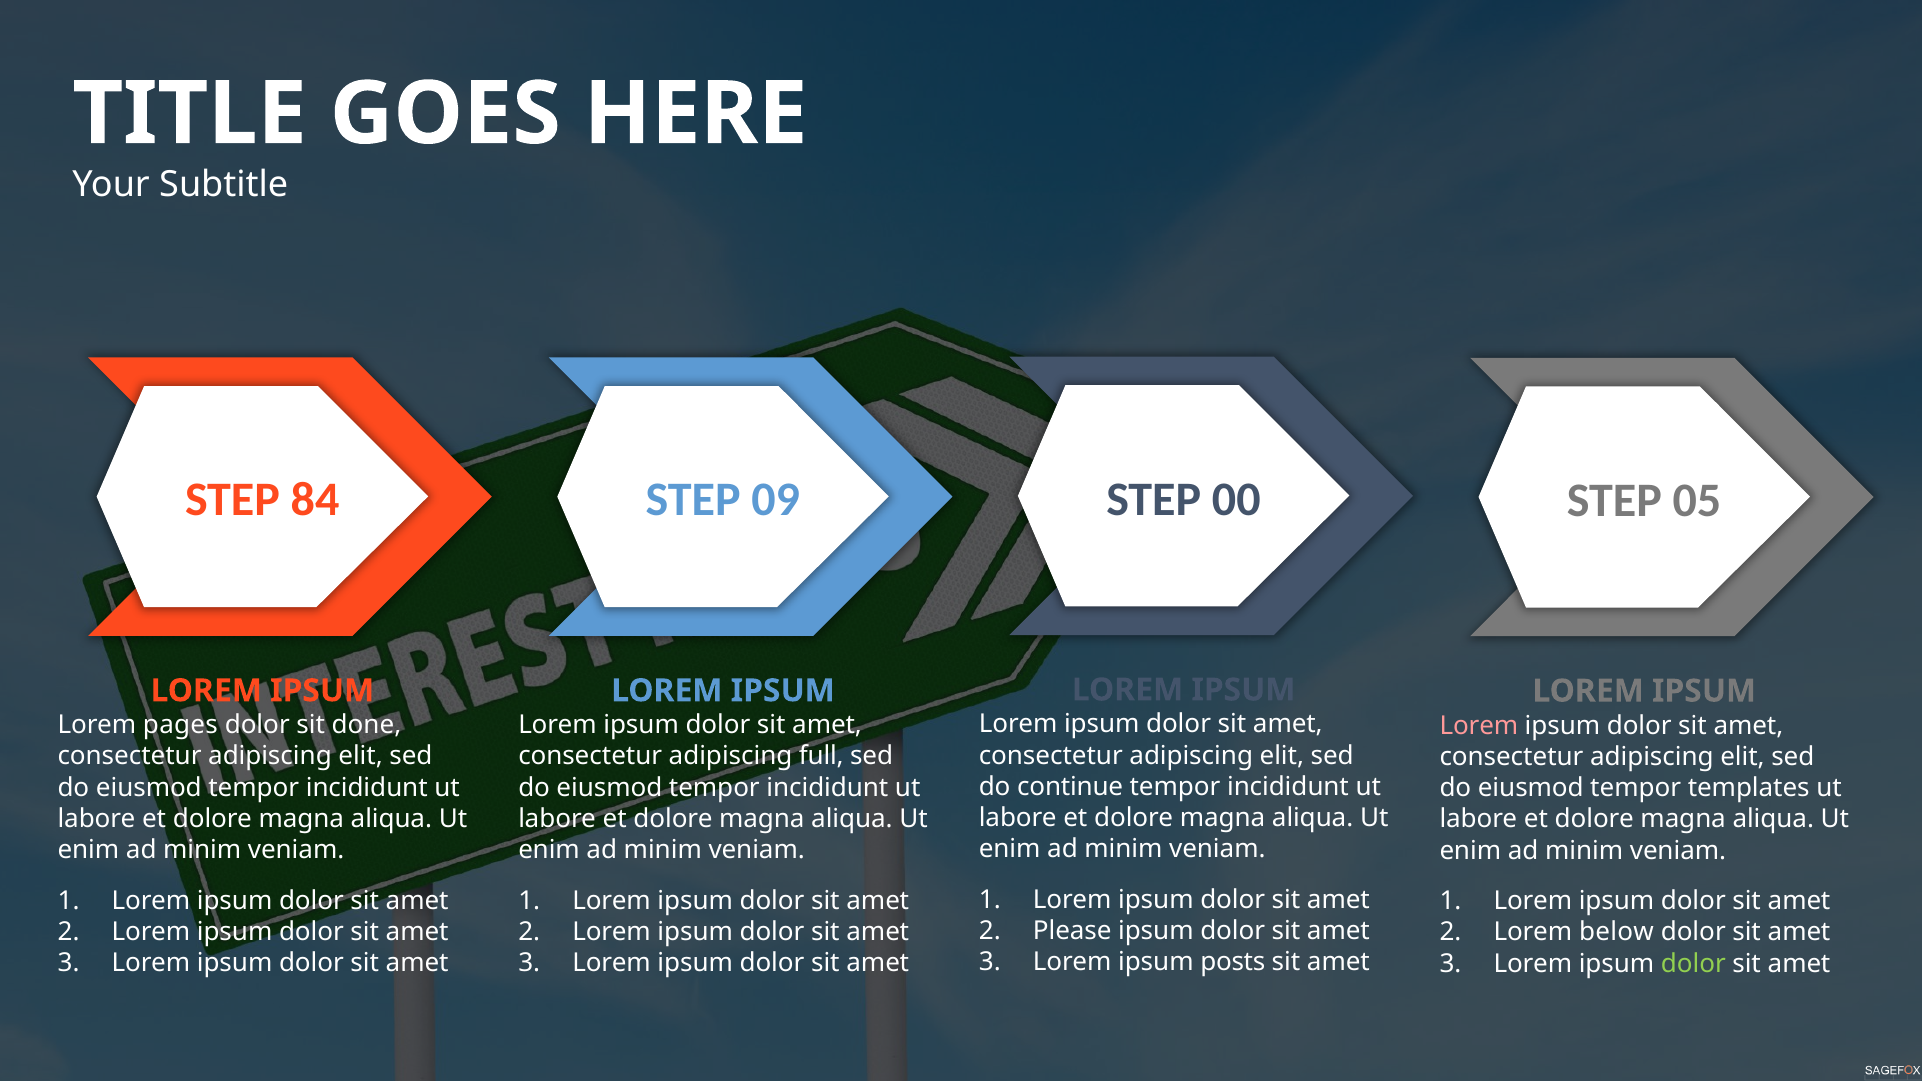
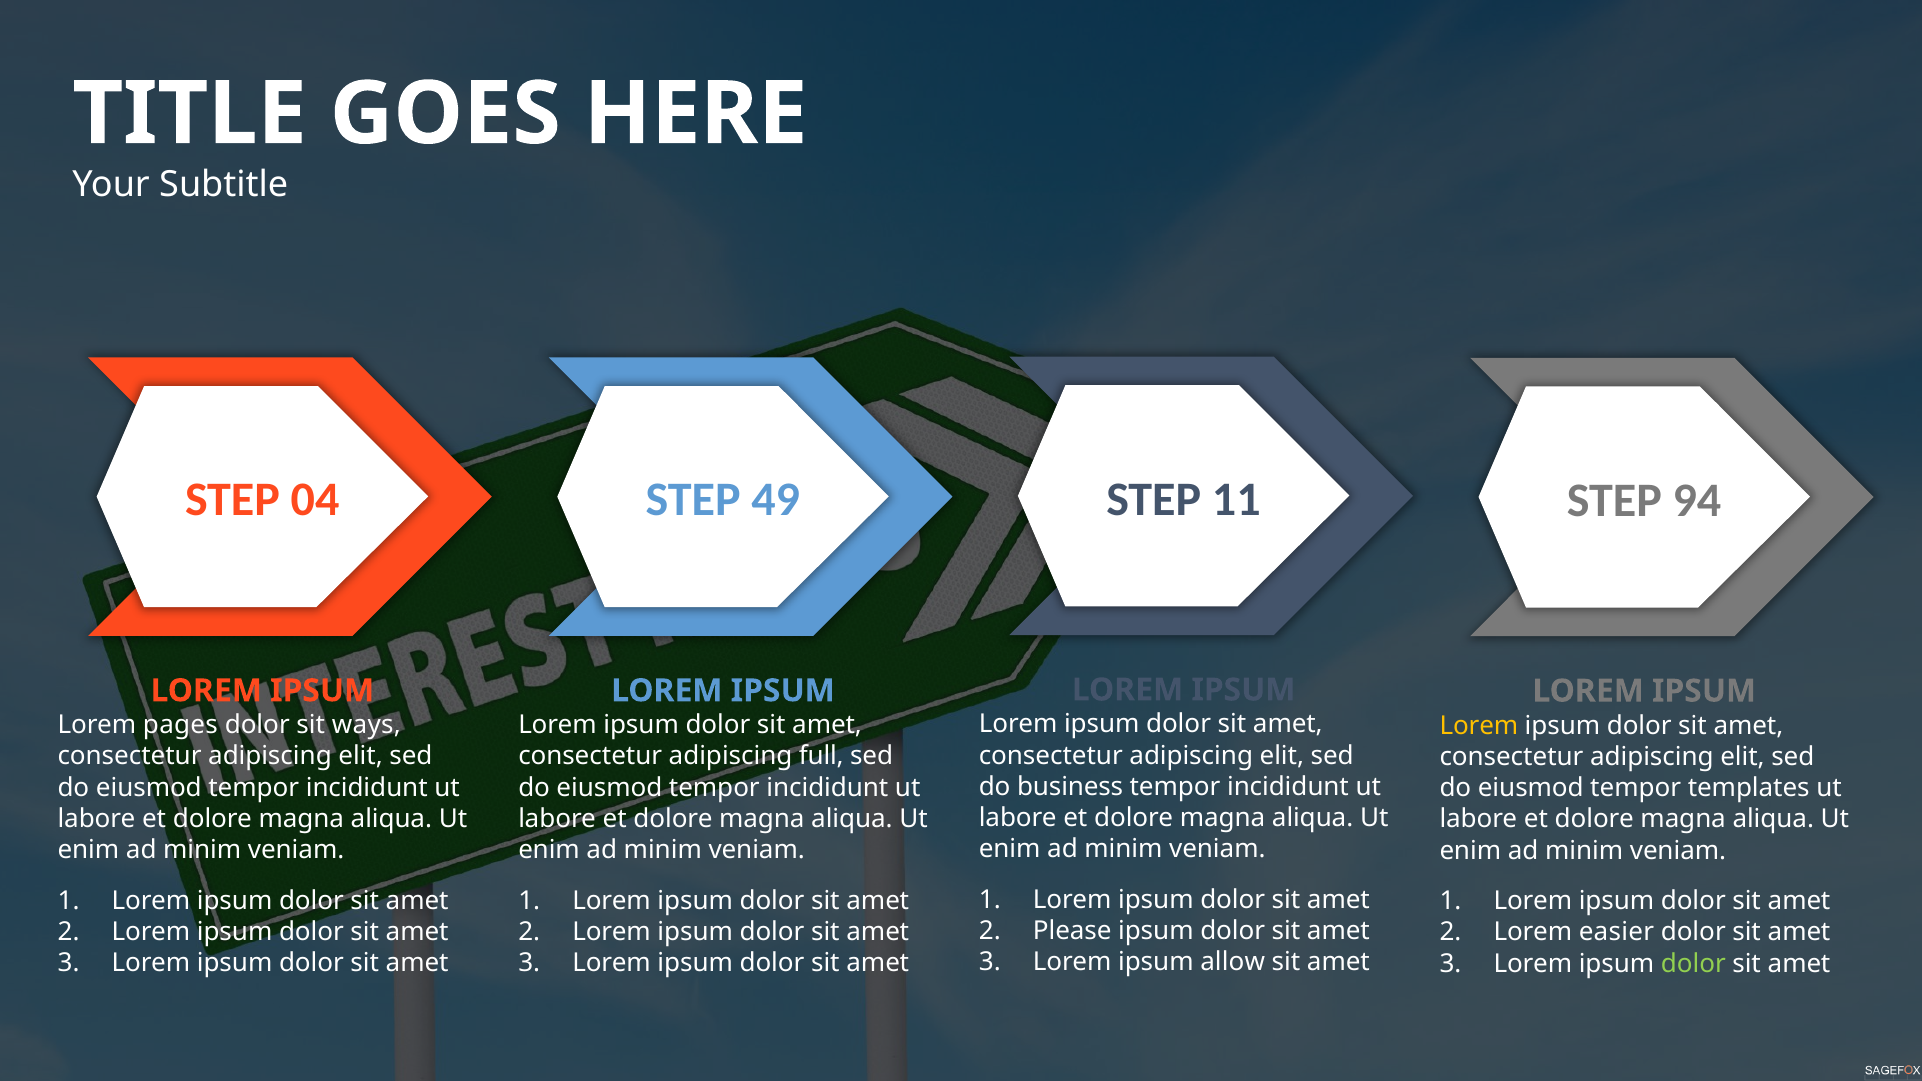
00: 00 -> 11 (1236, 499)
84: 84 -> 04 (315, 500)
09: 09 -> 49 (776, 500)
05: 05 -> 94 (1697, 500)
done: done -> ways (366, 725)
Lorem colour: pink -> yellow (1479, 725)
continue: continue -> business (1070, 787)
below: below -> easier (1616, 932)
posts: posts -> allow (1233, 962)
